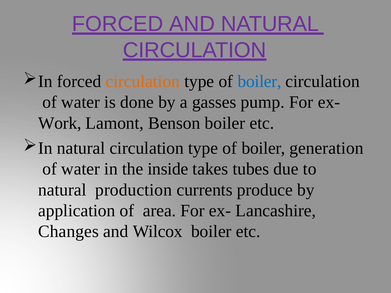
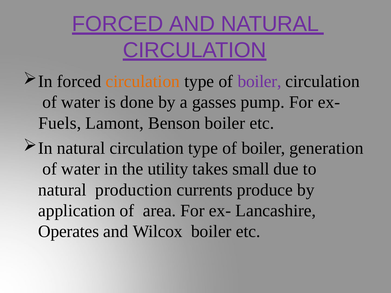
boiler colour: blue -> purple (259, 81)
Work: Work -> Fuels (60, 123)
inside: inside -> utility (168, 169)
tubes: tubes -> small (251, 169)
Changes: Changes -> Operates (69, 232)
